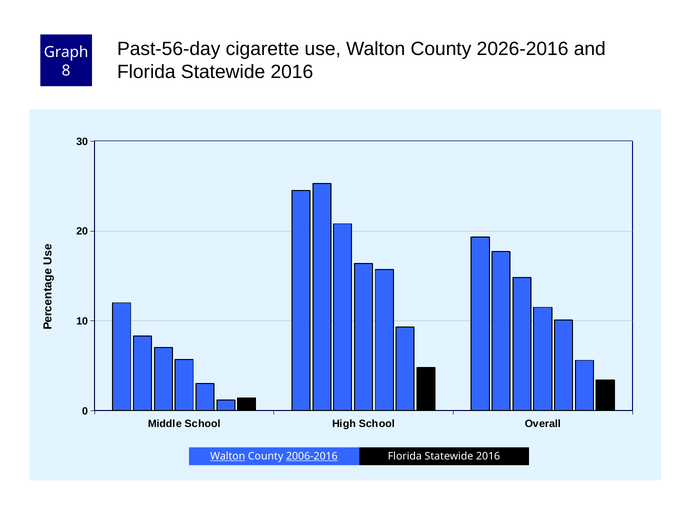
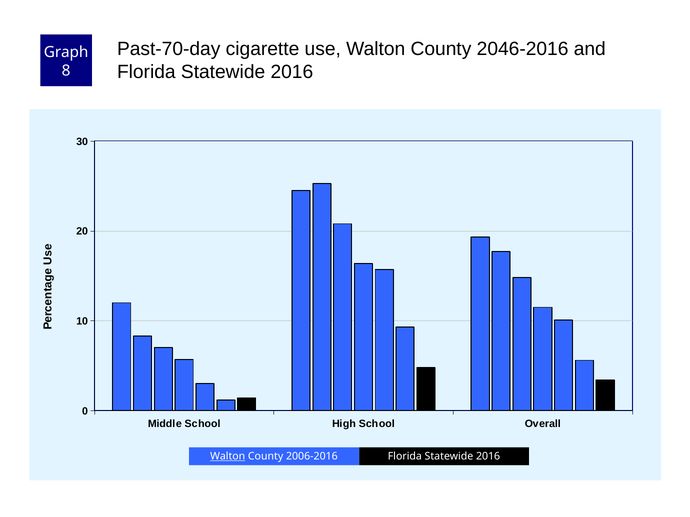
Past-56-day: Past-56-day -> Past-70-day (169, 49)
2026-2016: 2026-2016 -> 2046-2016 (523, 49)
2006-2016 underline: present -> none (312, 457)
